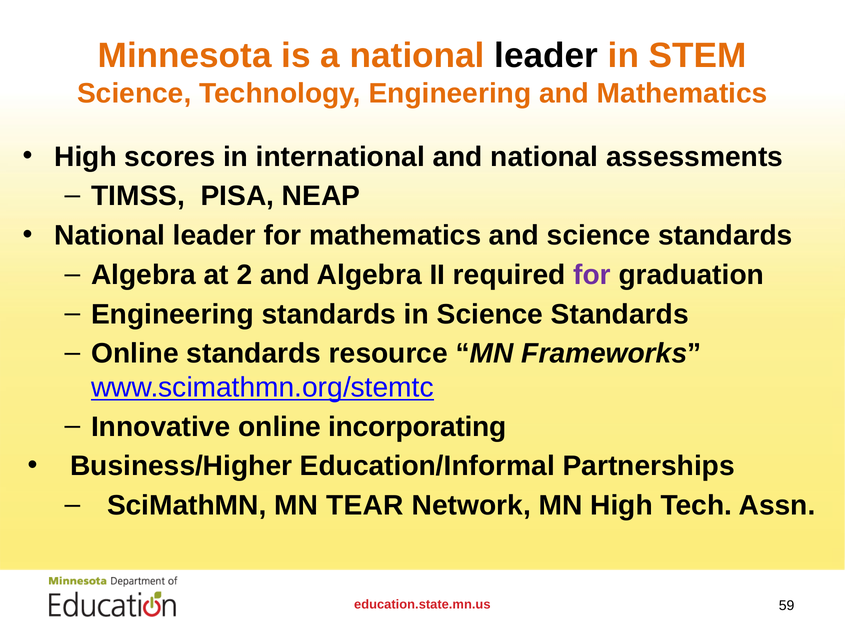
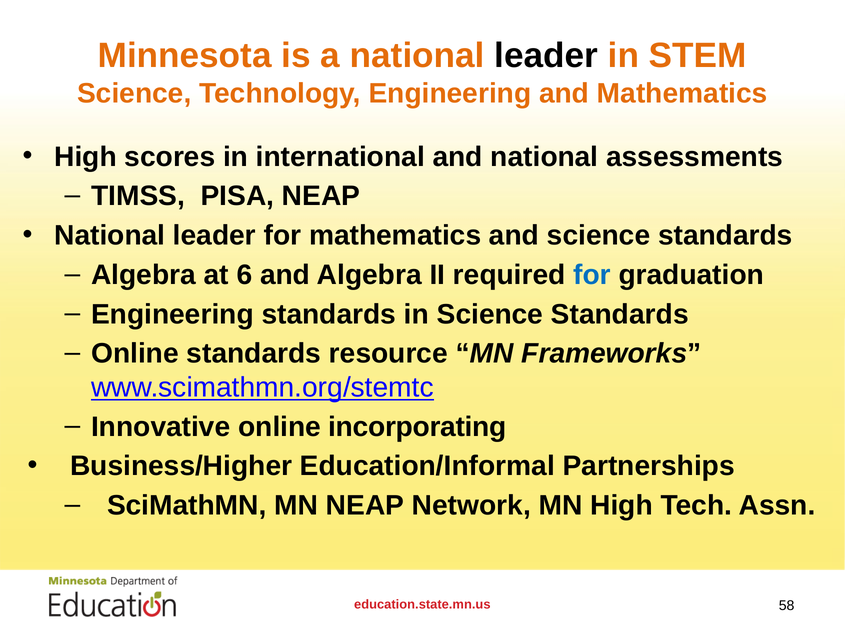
2: 2 -> 6 (244, 275)
for colour: purple -> blue (592, 275)
MN TEAR: TEAR -> NEAP (365, 506)
59: 59 -> 58 (787, 607)
